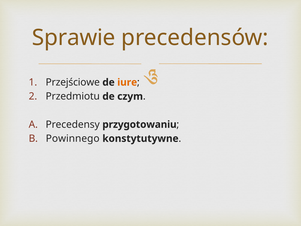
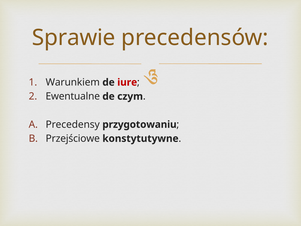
Przejściowe: Przejściowe -> Warunkiem (73, 82)
iure colour: orange -> red (127, 82)
Przedmiotu: Przedmiotu -> Ewentualne (73, 96)
Powinnego: Powinnego -> Przejściowe (73, 138)
